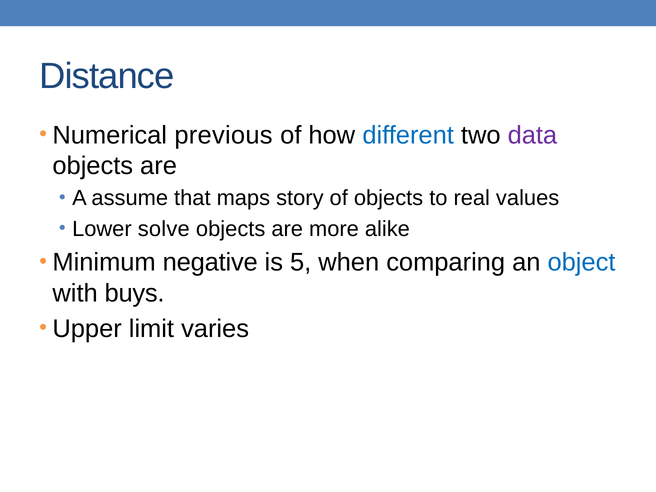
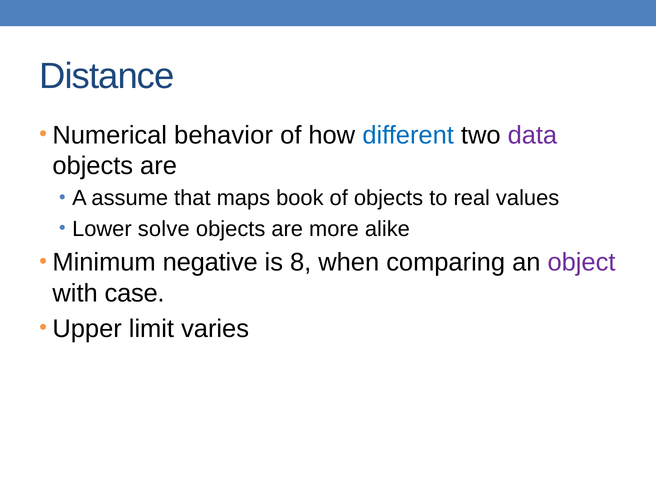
previous: previous -> behavior (224, 135)
story: story -> book (300, 198)
5: 5 -> 8 (301, 263)
object colour: blue -> purple (581, 263)
buys: buys -> case (135, 293)
